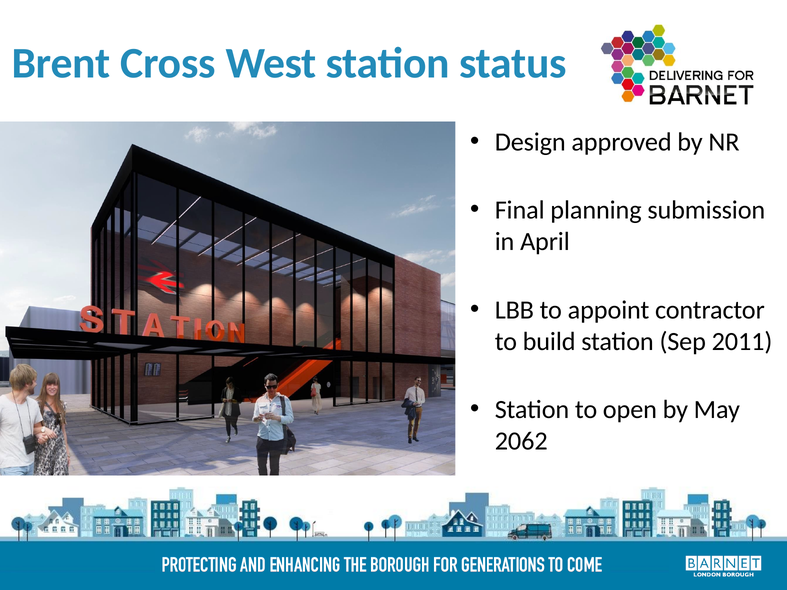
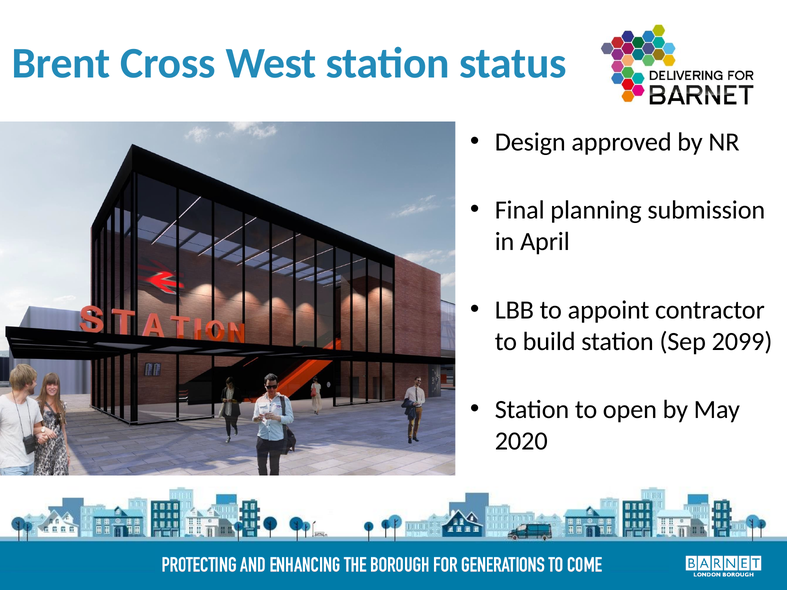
2011: 2011 -> 2099 (742, 342)
2062: 2062 -> 2020 (521, 441)
